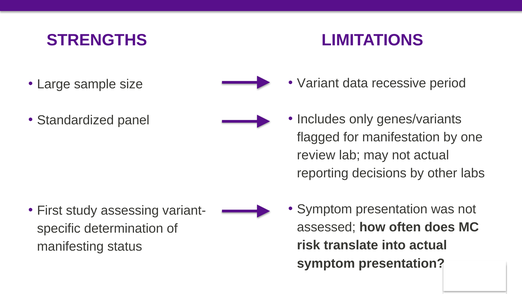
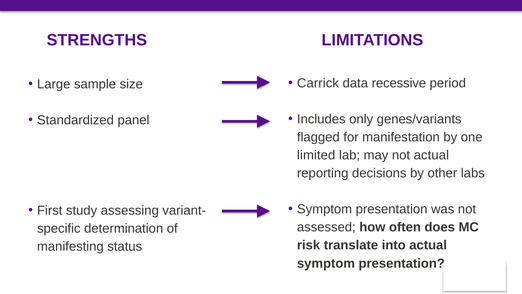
Variant: Variant -> Carrick (318, 83)
review: review -> limited (316, 155)
